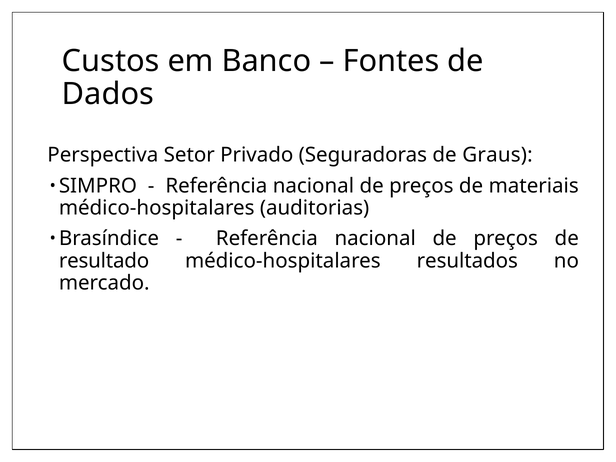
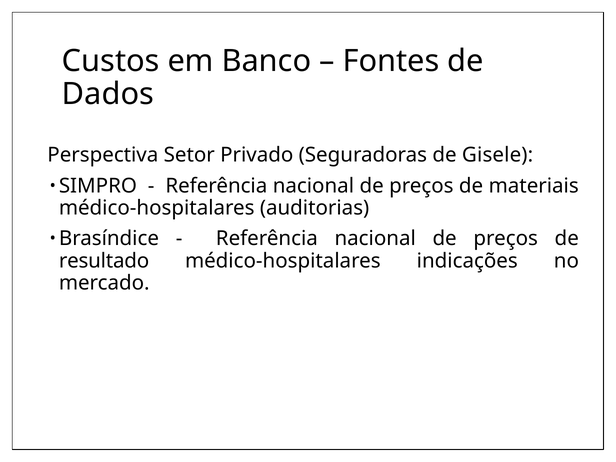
Graus: Graus -> Gisele (498, 155)
resultados: resultados -> indicações (467, 261)
